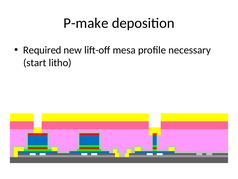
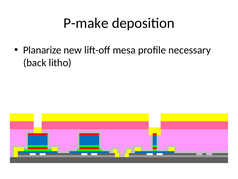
Required: Required -> Planarize (42, 50)
start: start -> back (35, 63)
